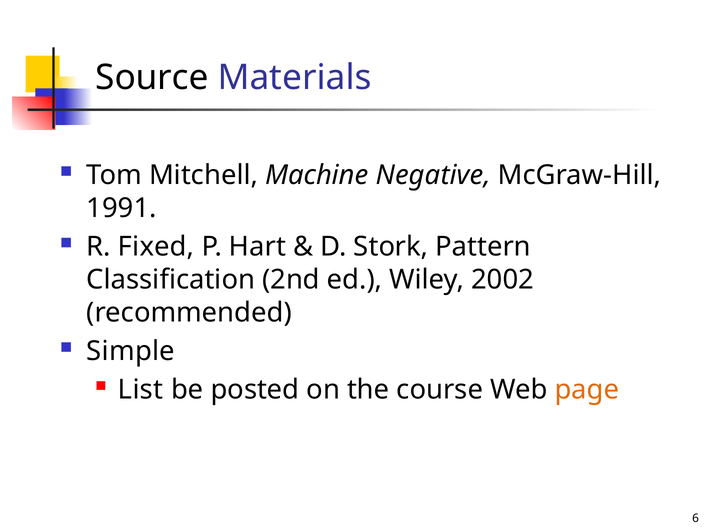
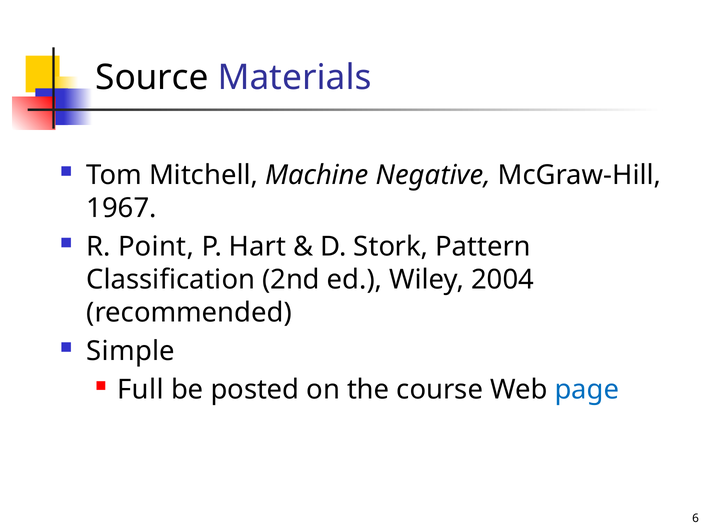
1991: 1991 -> 1967 (122, 208)
Fixed: Fixed -> Point (156, 246)
2002: 2002 -> 2004 (503, 279)
List: List -> Full (141, 389)
page colour: orange -> blue (587, 389)
